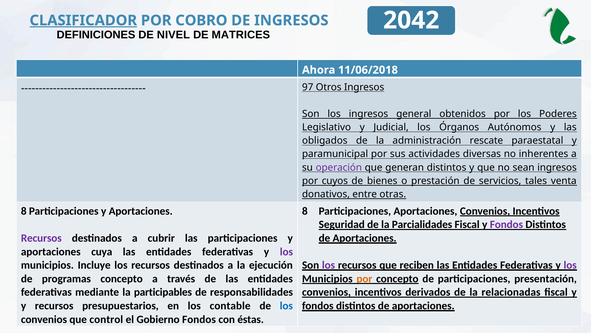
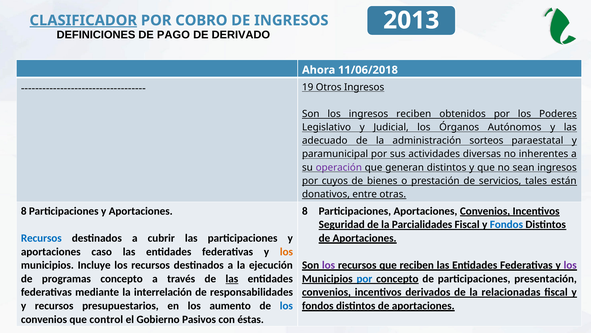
2042: 2042 -> 2013 (411, 20)
NIVEL: NIVEL -> PAGO (173, 35)
MATRICES: MATRICES -> DERIVADO (241, 35)
97: 97 -> 19 (308, 87)
ingresos general: general -> reciben (414, 114)
obligados: obligados -> adecuado (325, 140)
rescate: rescate -> sorteos (486, 140)
venta: venta -> están (564, 181)
Fondos colour: purple -> blue (506, 224)
Recursos colour: purple -> blue (41, 238)
cuya: cuya -> caso (102, 251)
los colour: purple -> orange (286, 251)
las underline: none -> present (232, 278)
por colour: orange -> blue (364, 278)
participables: participables -> interrelación (163, 292)
contable: contable -> aumento (230, 305)
Gobierno Fondos: Fondos -> Pasivos (199, 319)
